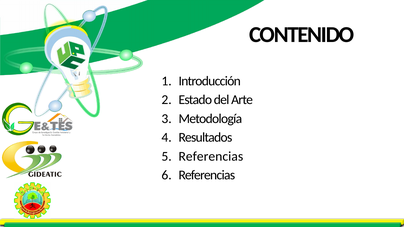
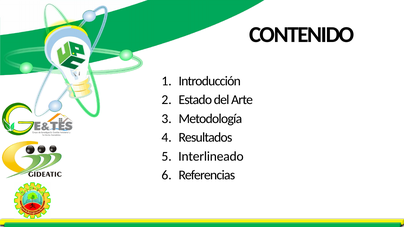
Referencias: Referencias -> Interlineado (211, 156)
